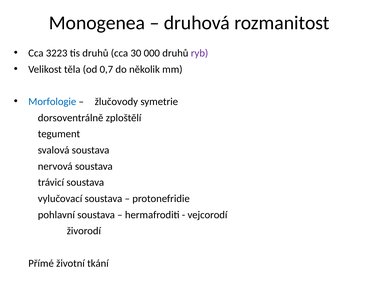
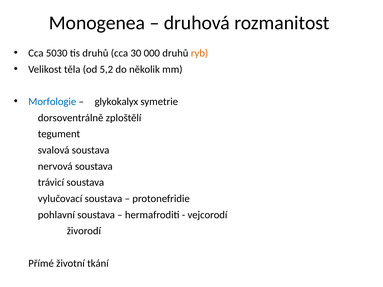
3223: 3223 -> 5030 (57, 53)
ryb colour: purple -> orange (200, 53)
0,7: 0,7 -> 5,2 (106, 69)
žlučovody: žlučovody -> glykokalyx (116, 102)
